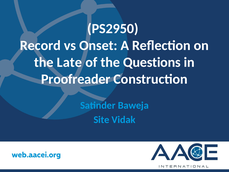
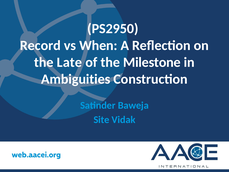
Onset: Onset -> When (98, 45)
Questions: Questions -> Milestone (152, 62)
Proofreader: Proofreader -> Ambiguities (76, 79)
